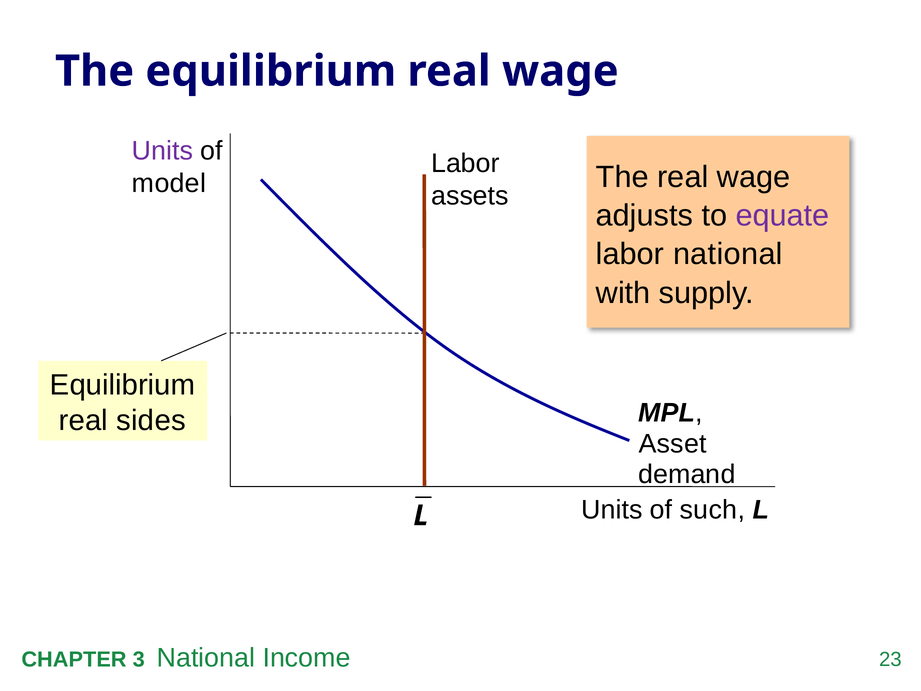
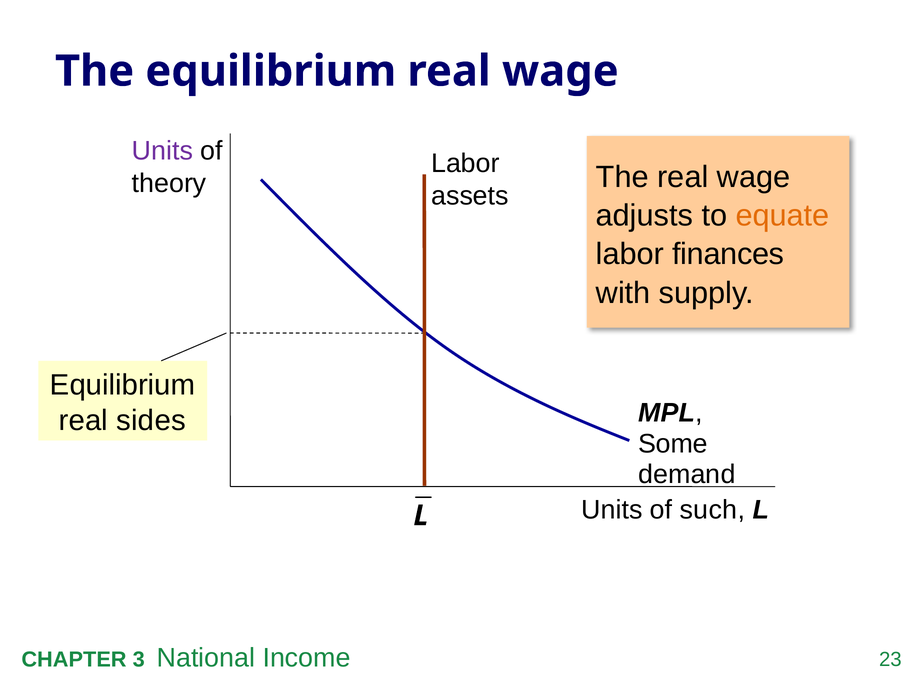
model: model -> theory (169, 183)
equate colour: purple -> orange (783, 215)
labor national: national -> finances (728, 254)
Asset: Asset -> Some (673, 444)
